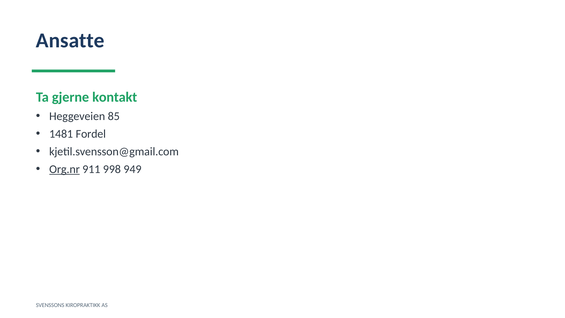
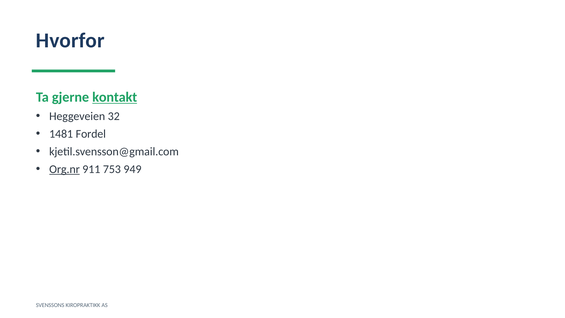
Ansatte: Ansatte -> Hvorfor (70, 40)
kontakt underline: none -> present (115, 97)
85: 85 -> 32 (114, 116)
998: 998 -> 753 (112, 169)
